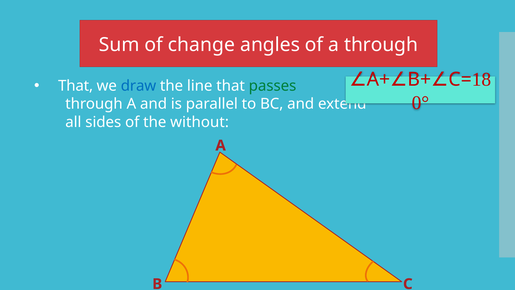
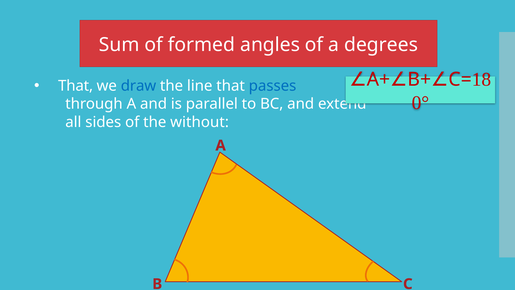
change: change -> formed (201, 45)
a through: through -> degrees (381, 45)
passes colour: green -> blue (273, 86)
